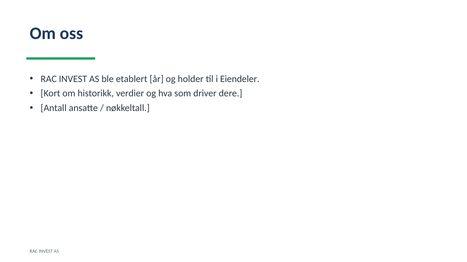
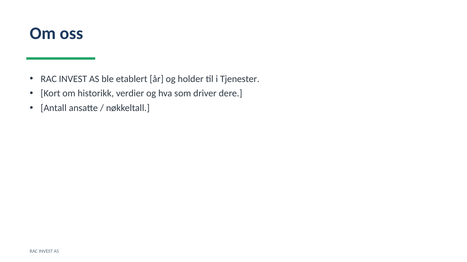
Eiendeler: Eiendeler -> Tjenester (240, 79)
